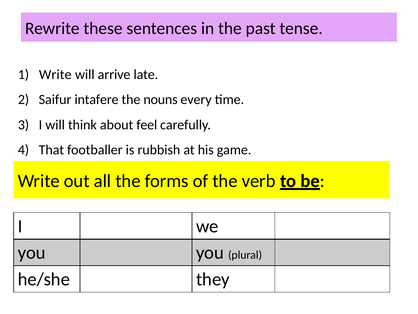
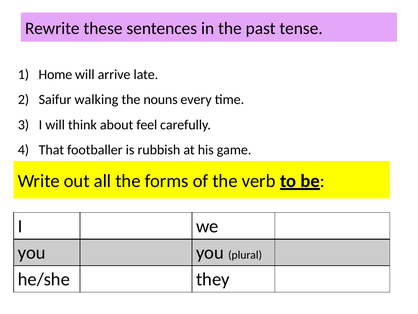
Write: Write -> Home (55, 74)
intafere: intafere -> walking (96, 100)
